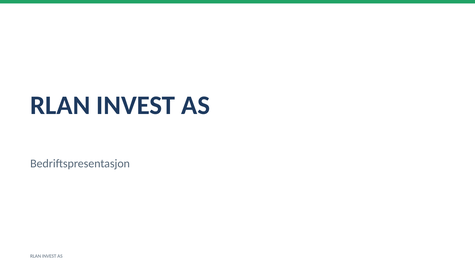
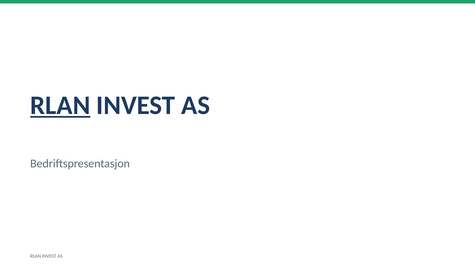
RLAN underline: none -> present (60, 105)
